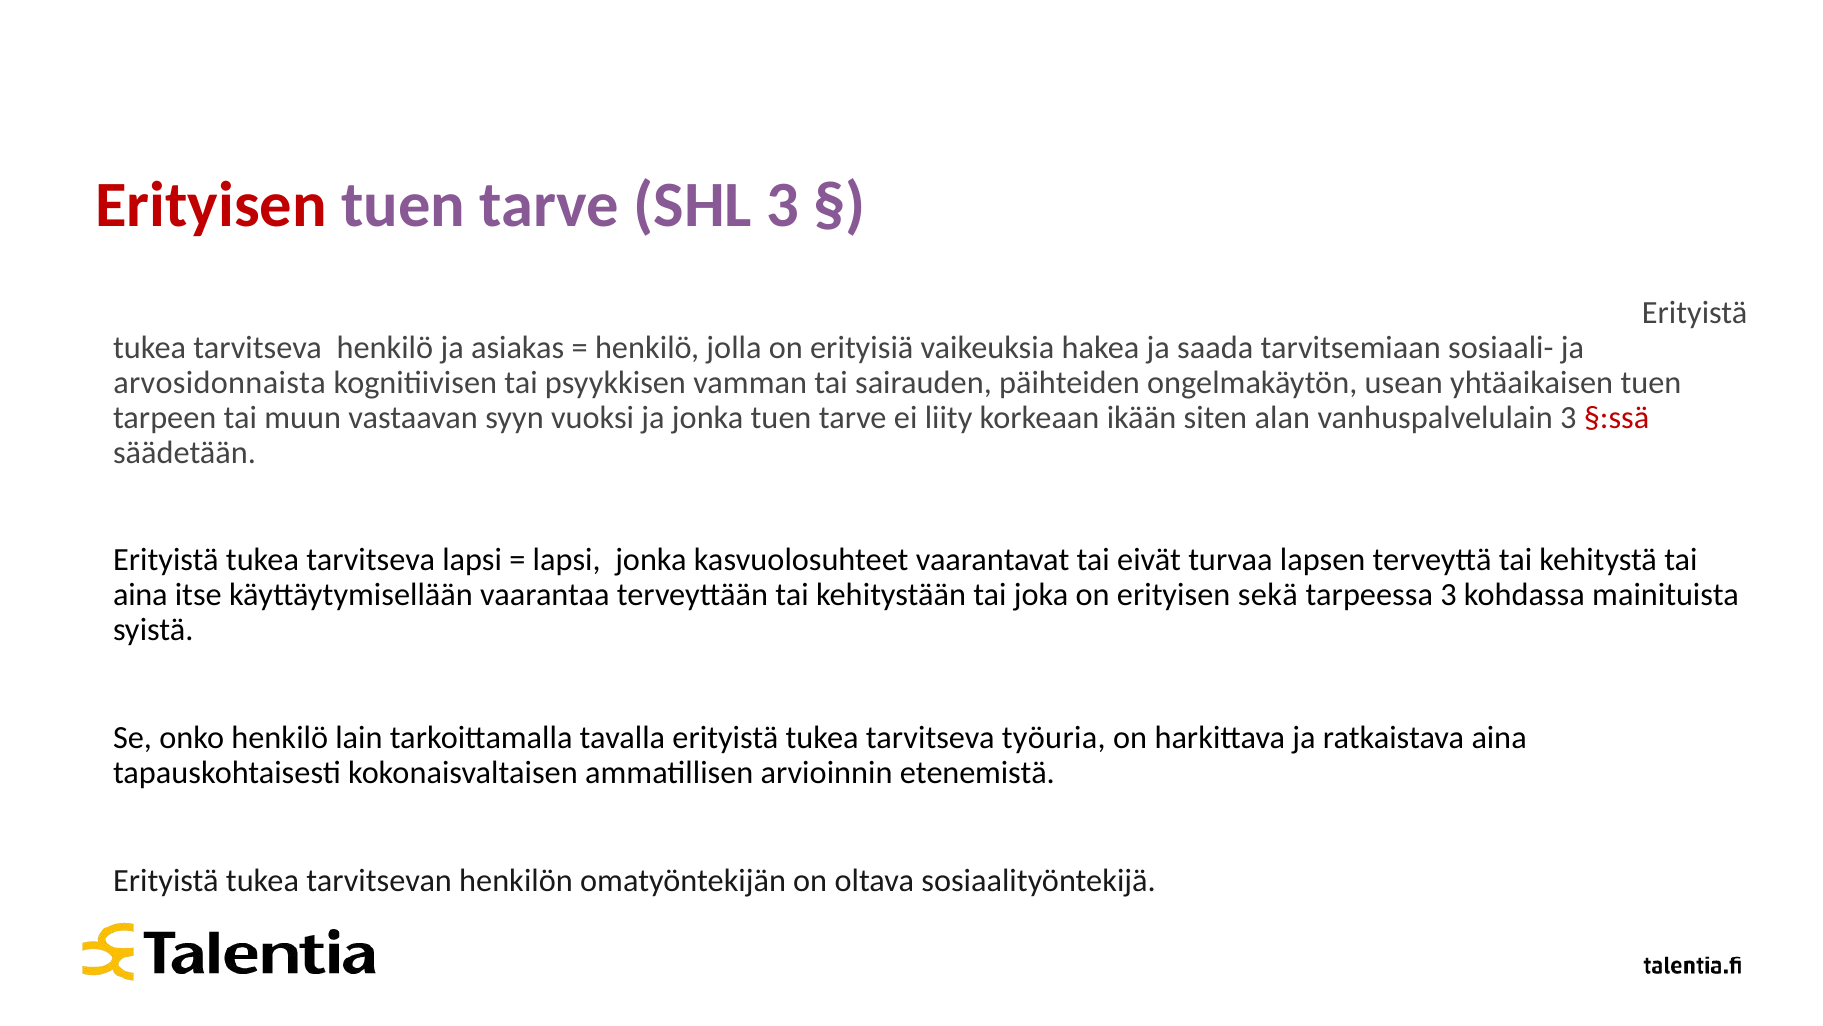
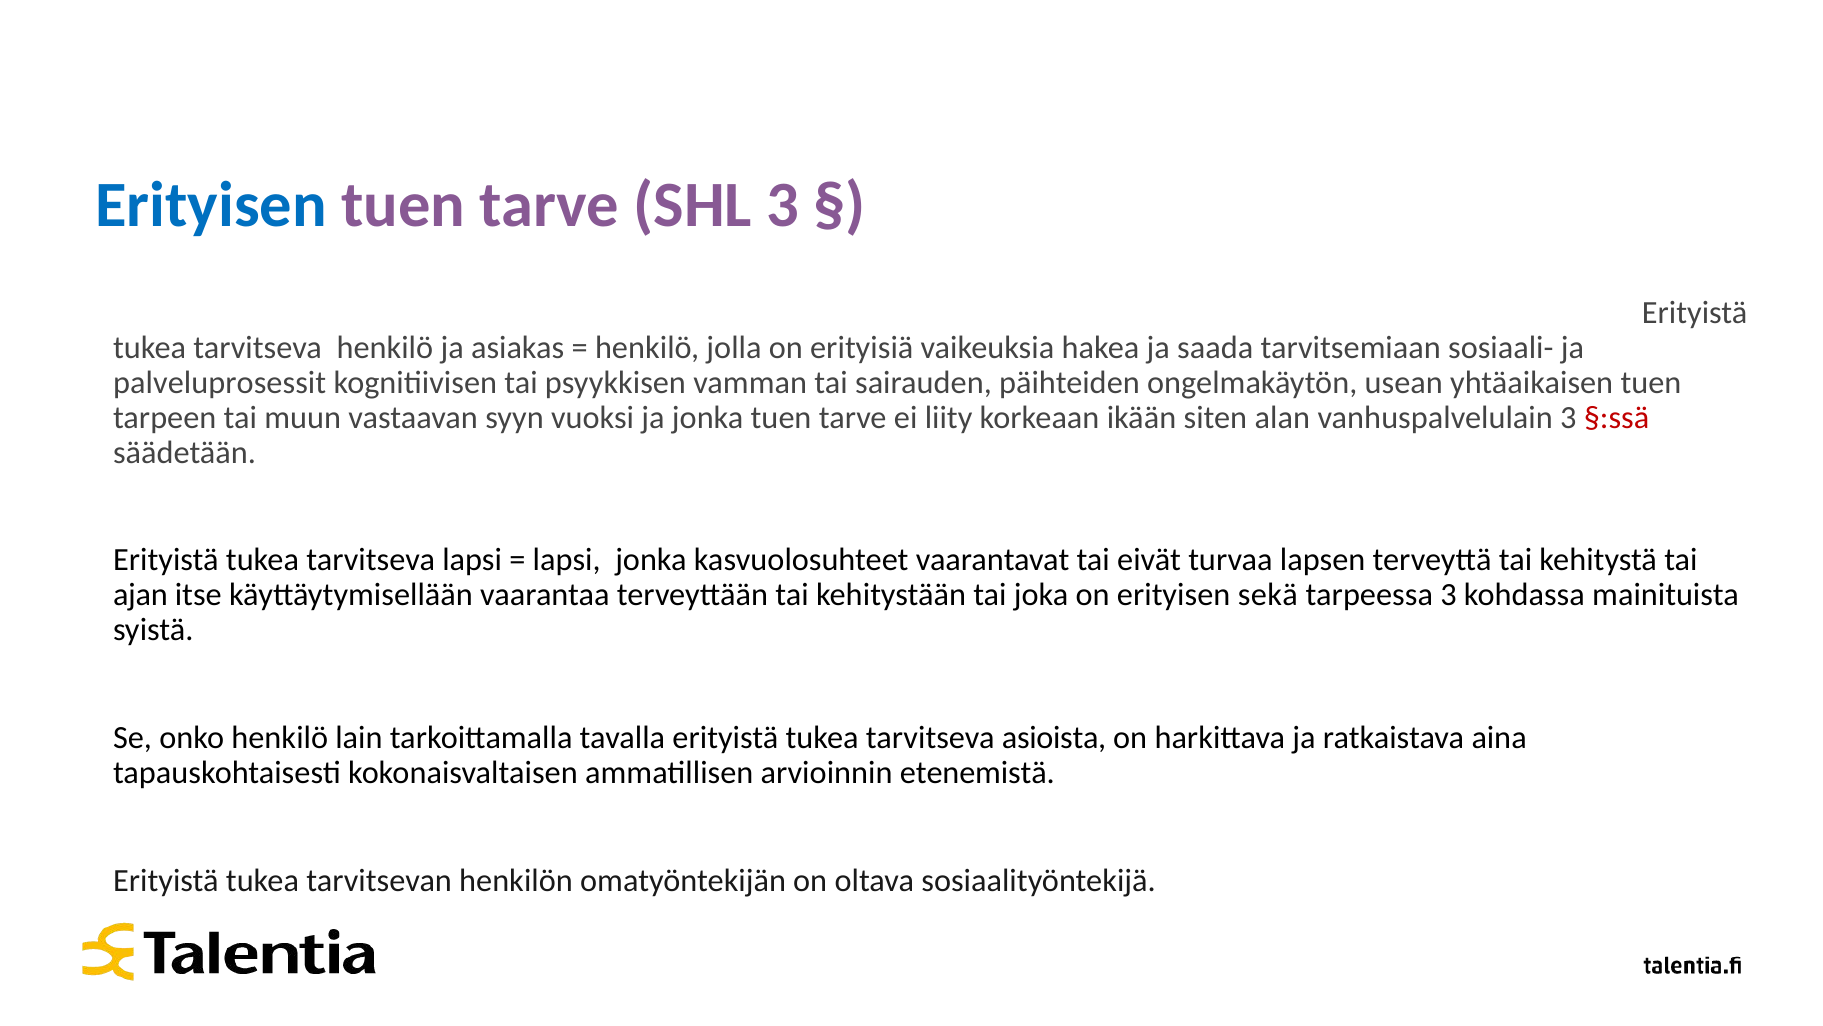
Erityisen colour: red -> blue (211, 205)
arvosidonnaista: arvosidonnaista -> palveluprosessit (220, 382)
aina: aina -> ajan (140, 595)
työuria: työuria -> asioista (1054, 737)
